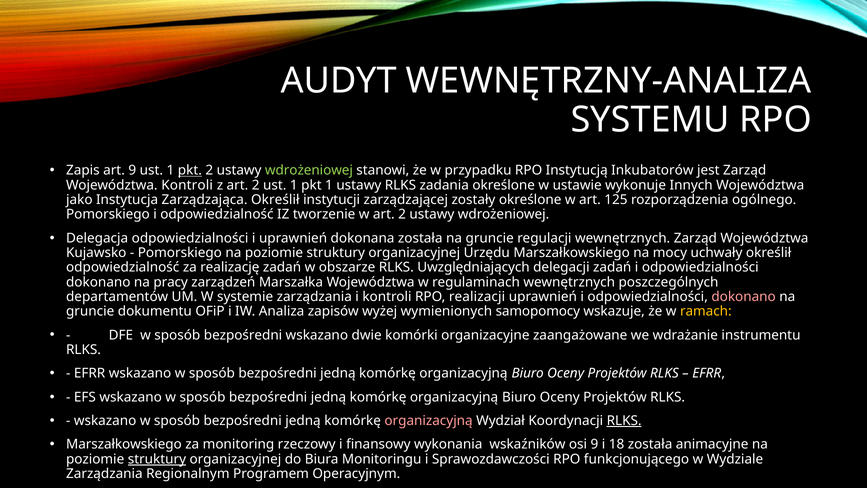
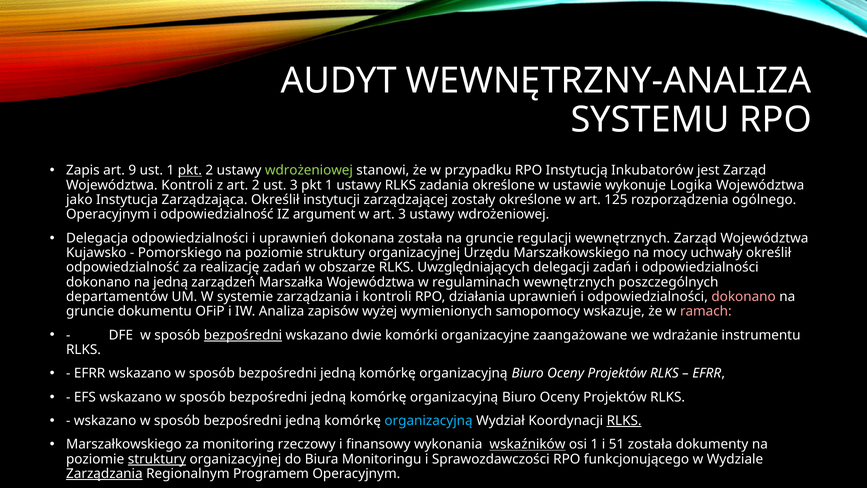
2 ust 1: 1 -> 3 (294, 185)
Innych: Innych -> Logika (691, 185)
Pomorskiego: Pomorskiego -> Operacyjnym (108, 214)
tworzenie: tworzenie -> argument (324, 214)
w art 2: 2 -> 3 (402, 214)
na pracy: pracy -> jedną (171, 282)
realizacji: realizacji -> działania (477, 297)
ramach colour: yellow -> pink (706, 311)
bezpośredni underline: none -> present (243, 335)
organizacyjną colour: pink -> light blue (429, 421)
wskaźników underline: none -> present (527, 444)
osi 9: 9 -> 1 (594, 444)
18: 18 -> 51 (617, 444)
animacyjne: animacyjne -> dokumenty (712, 444)
Zarządzania underline: none -> present (104, 473)
